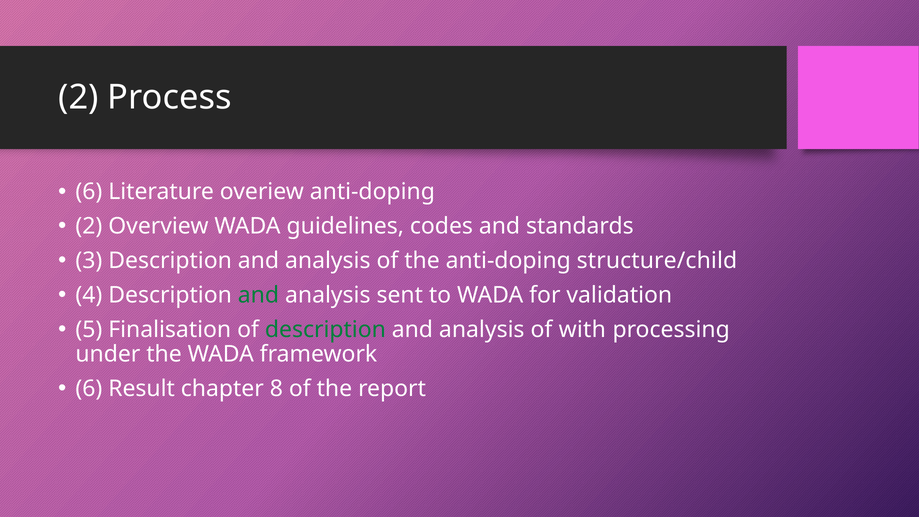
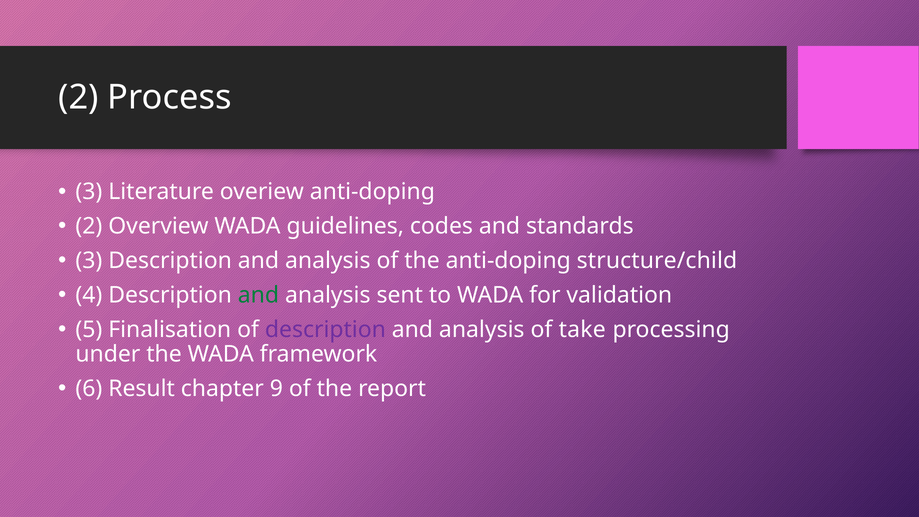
6: 6 -> 3 (89, 192)
description colour: green -> purple (325, 329)
with: with -> take (582, 329)
8: 8 -> 9 (276, 389)
